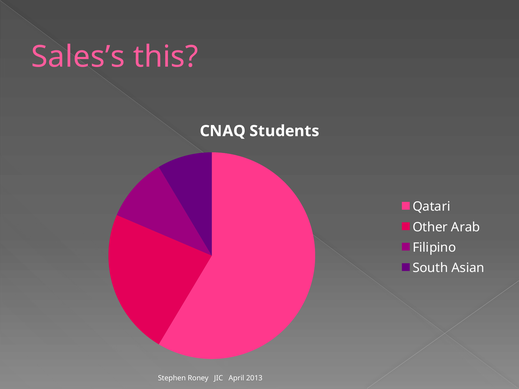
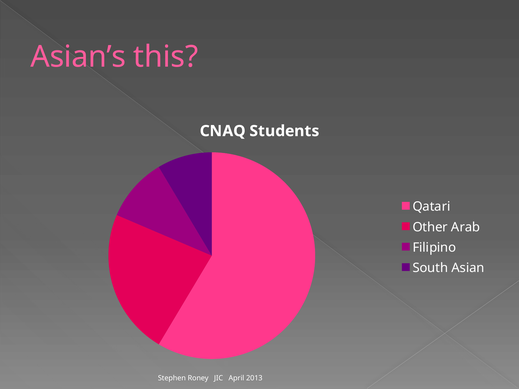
Sales’s: Sales’s -> Asian’s (78, 57)
